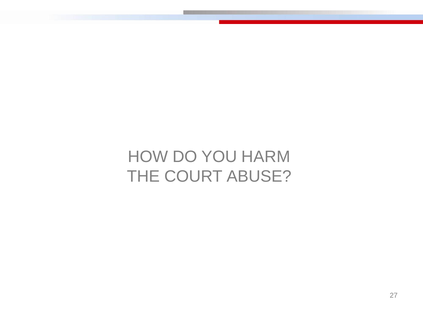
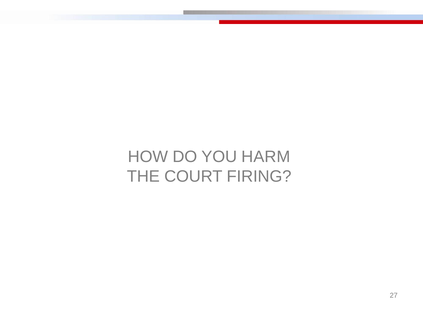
ABUSE: ABUSE -> FIRING (259, 177)
